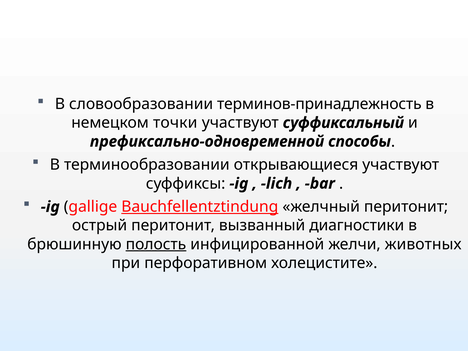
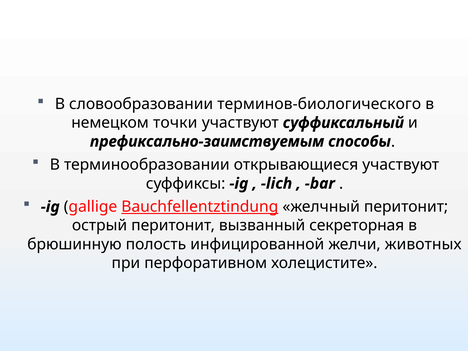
терминов-принадлежность: терминов-принадлежность -> терминов-биологического (319, 104)
префиксально-одновременной: префиксально-одновременной -> префиксально-заимствуемым (207, 142)
диагностики: диагностики -> секреторная (357, 226)
полость underline: present -> none (156, 244)
